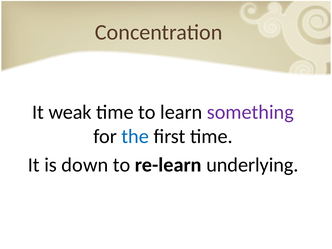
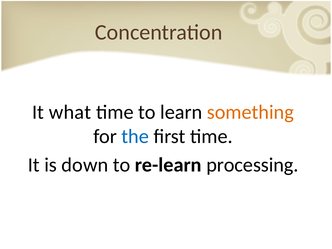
weak: weak -> what (70, 112)
something colour: purple -> orange (250, 112)
underlying: underlying -> processing (252, 165)
